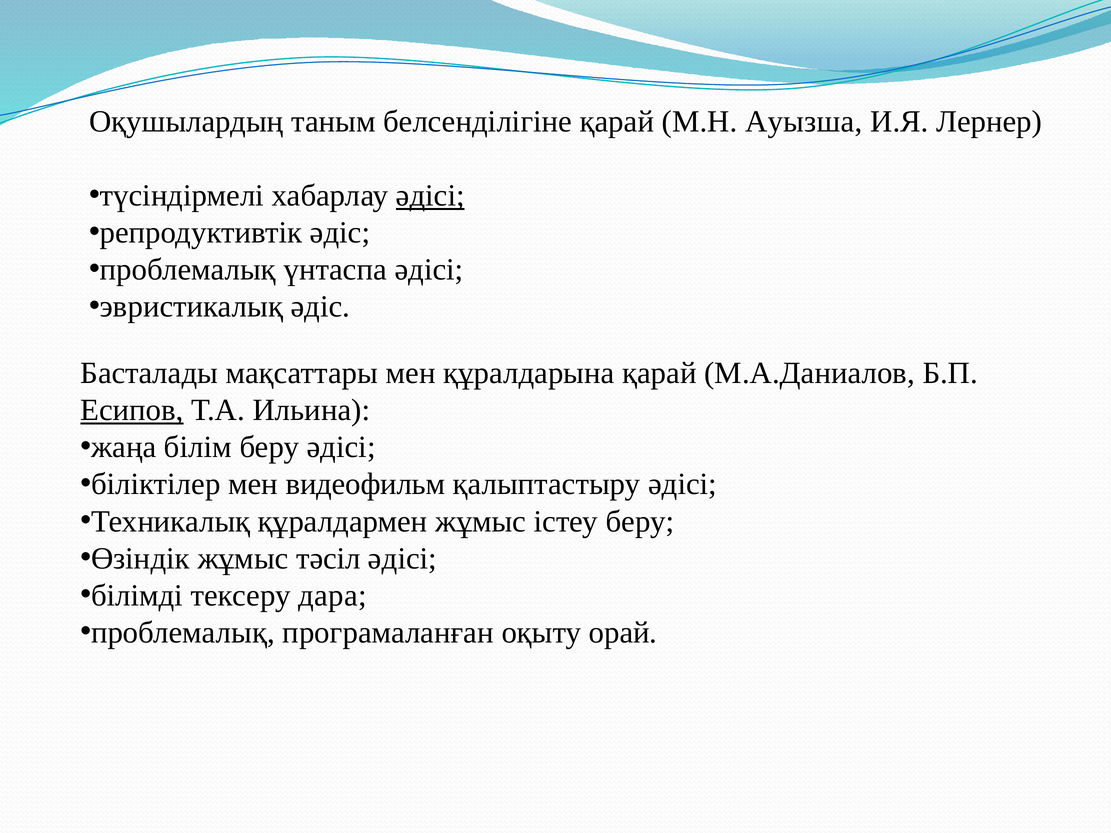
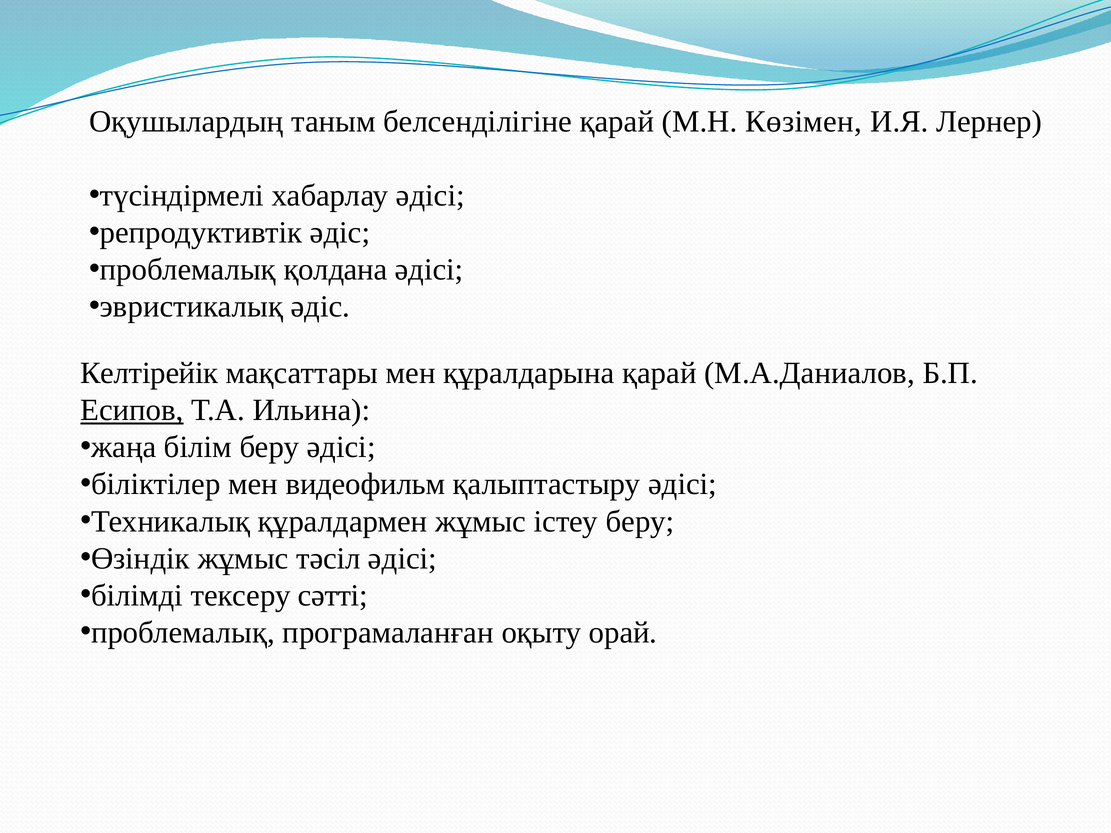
Ауызша: Ауызша -> Көзімен (804, 122)
әдісі underline: present -> none (430, 196)
үнтаспа: үнтаспа -> қолдана (335, 270)
Басталады: Басталады -> Келтірейік (149, 373)
дара: дара -> сәтті (333, 596)
